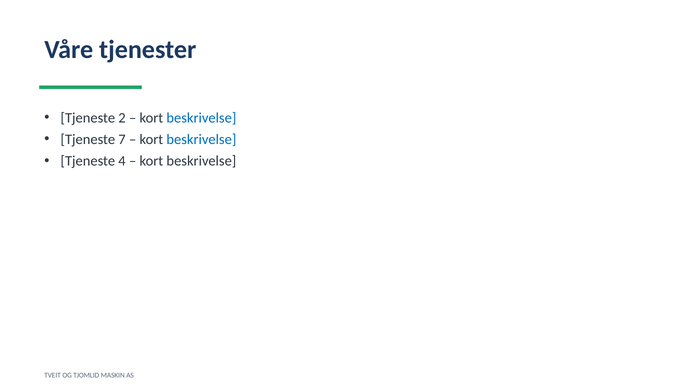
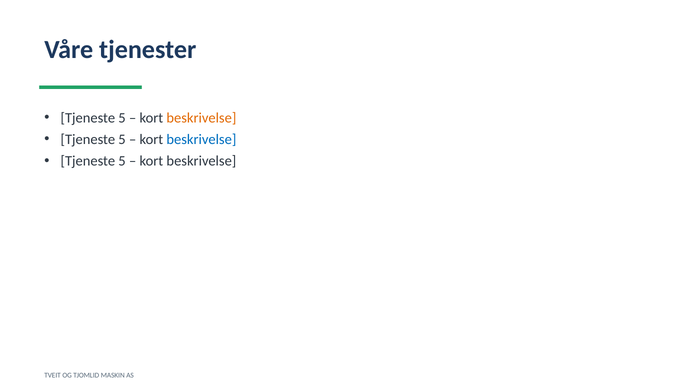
2: 2 -> 5 (122, 118)
beskrivelse colour: blue -> orange (201, 118)
7: 7 -> 5 (122, 140)
4: 4 -> 5 (122, 161)
